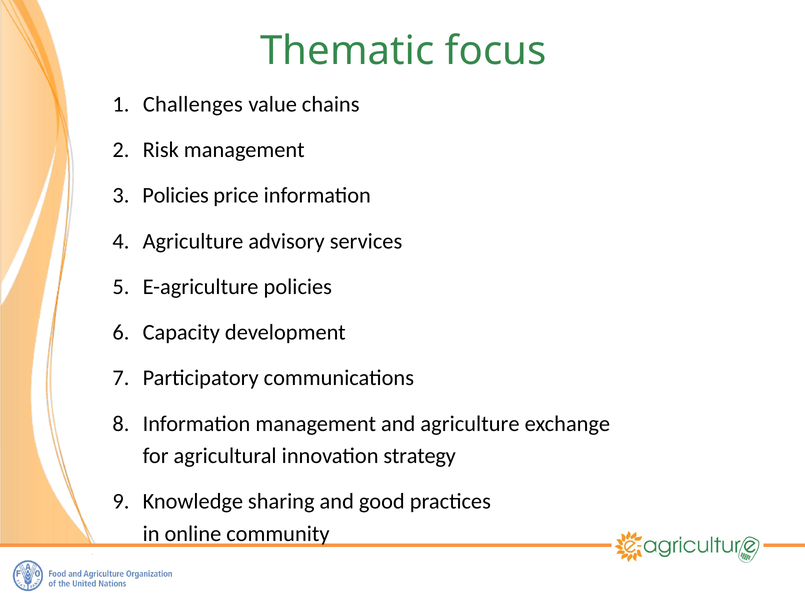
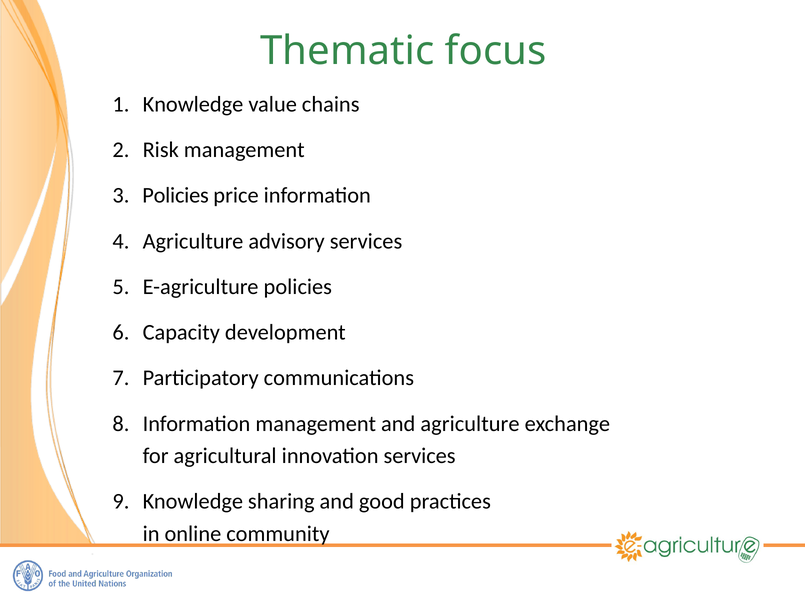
Challenges: Challenges -> Knowledge (193, 104)
innovation strategy: strategy -> services (420, 456)
